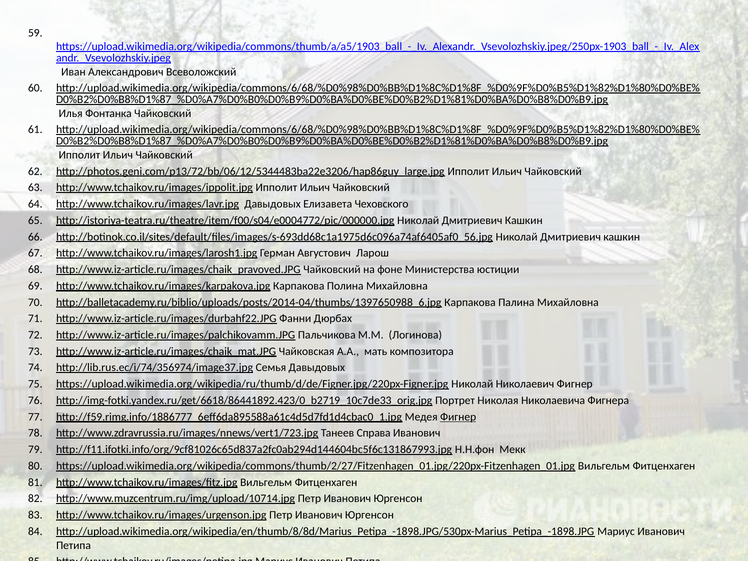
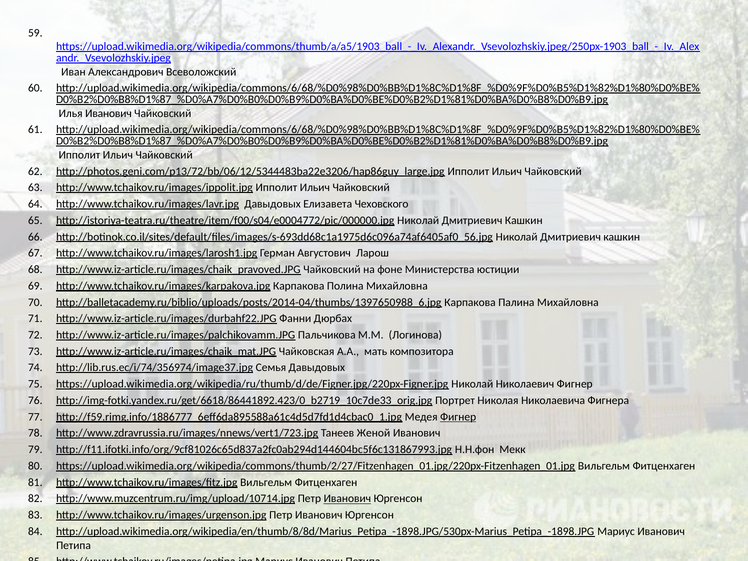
Илья Фонтанка: Фонтанка -> Иванович (108, 114)
Справа: Справа -> Женой (374, 433)
Иванович underline: none -> present (347, 499)
